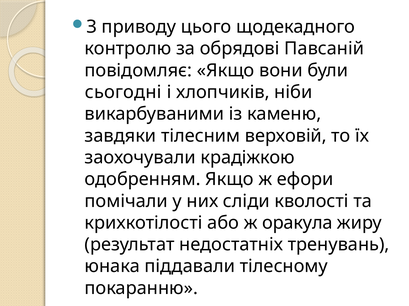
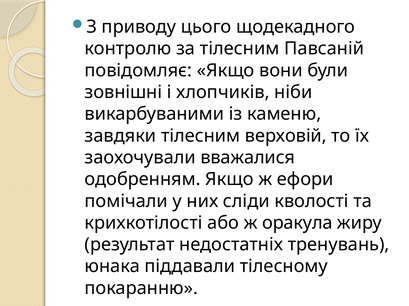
за обрядові: обрядові -> тілесним (240, 49)
сьогодні: сьогодні -> зовнішні (123, 92)
крадіжкою: крадіжкою -> вважалися (248, 158)
